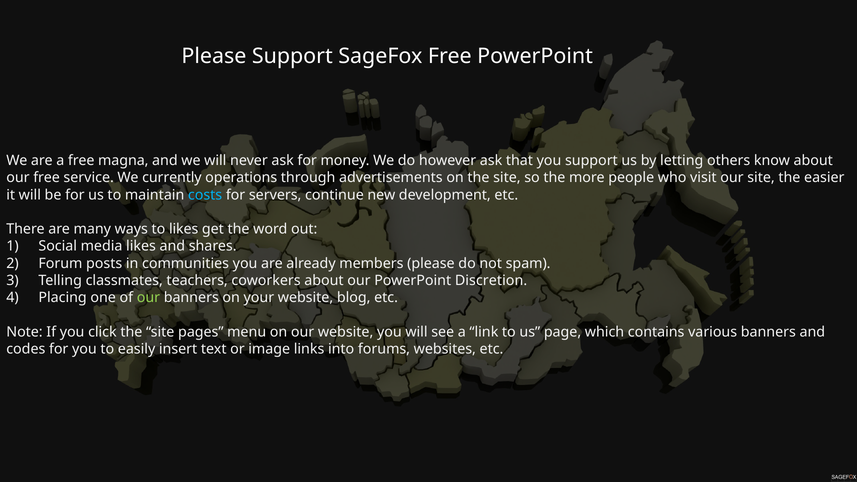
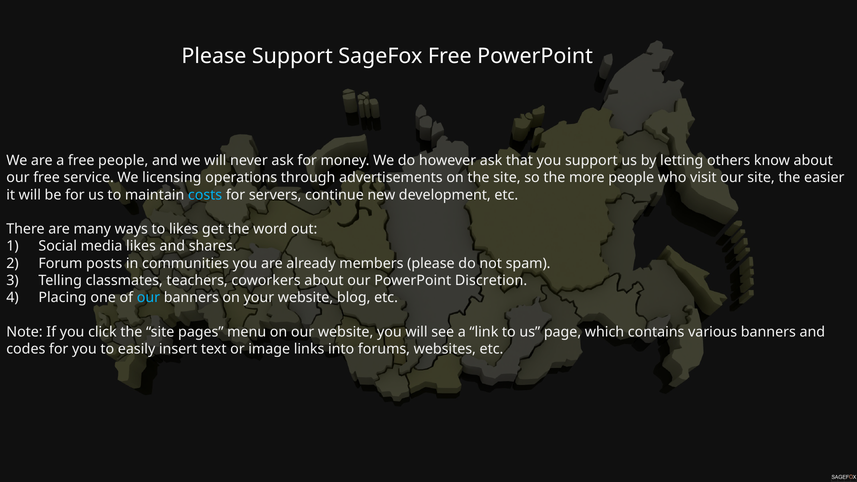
free magna: magna -> people (123, 161)
currently: currently -> licensing (172, 178)
our colour: light green -> light blue (148, 298)
